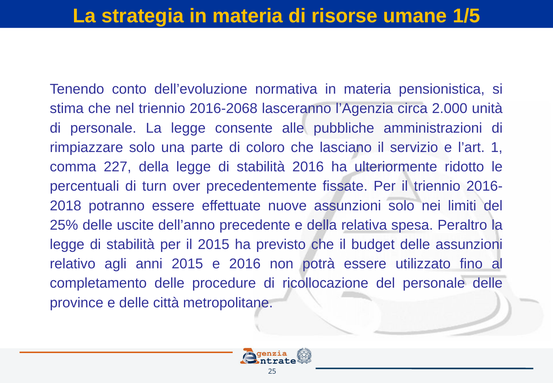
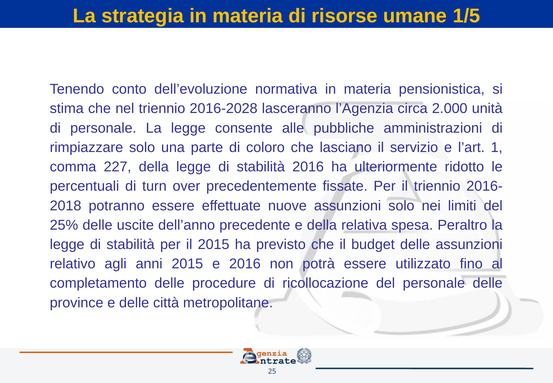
2016-2068: 2016-2068 -> 2016-2028 (224, 109)
